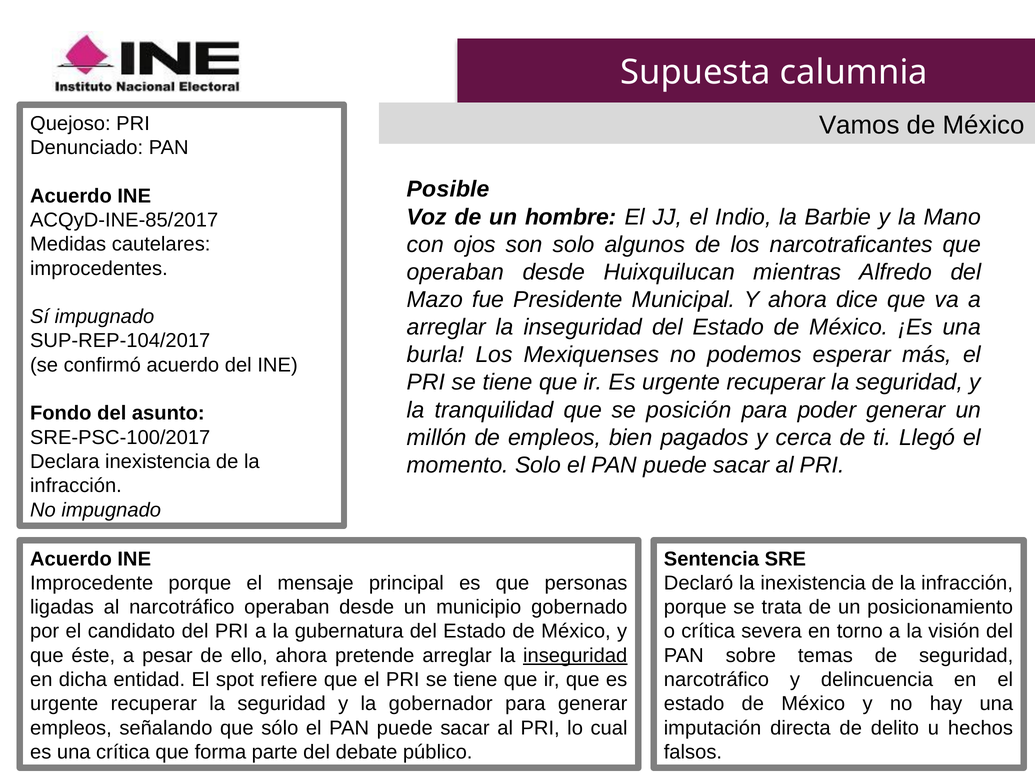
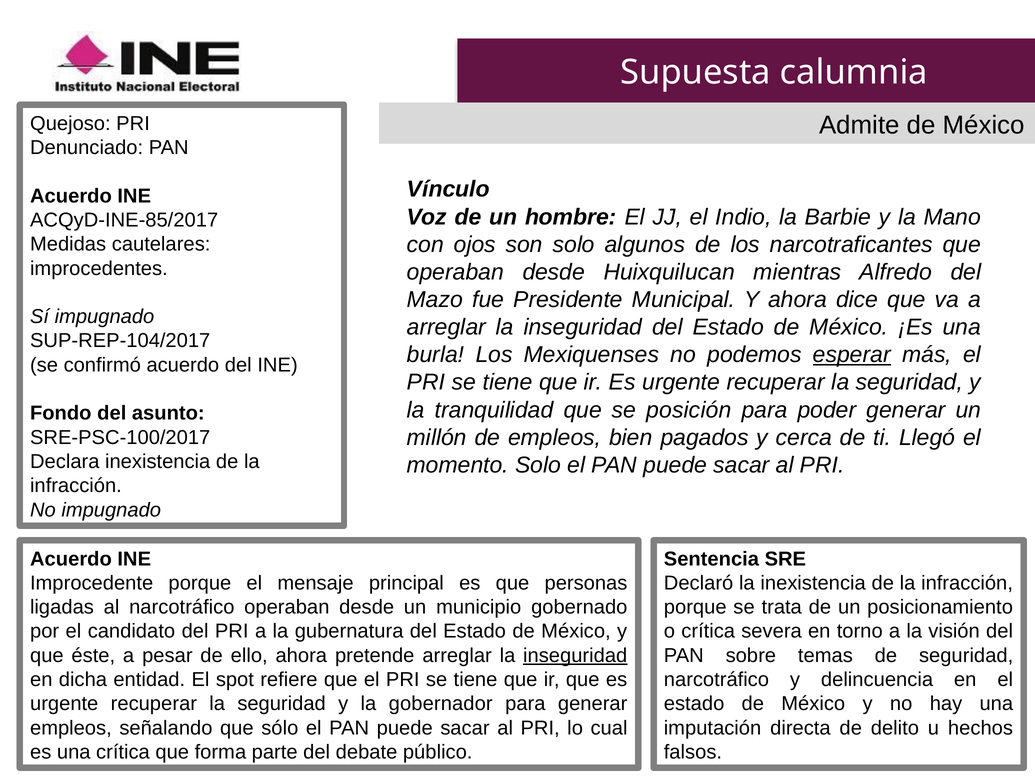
Vamos: Vamos -> Admite (859, 125)
Posible: Posible -> Vínculo (448, 189)
esperar underline: none -> present (852, 355)
